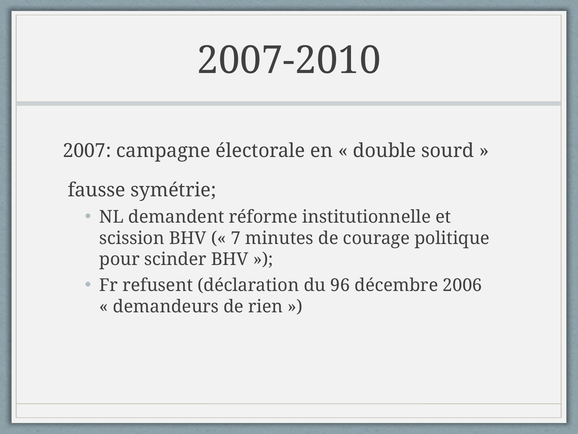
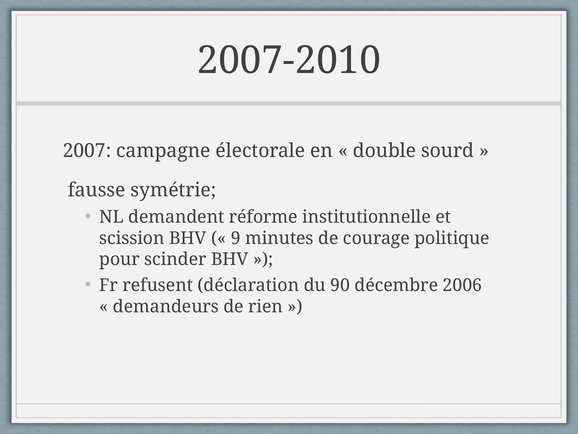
7: 7 -> 9 (236, 238)
96: 96 -> 90 (340, 285)
